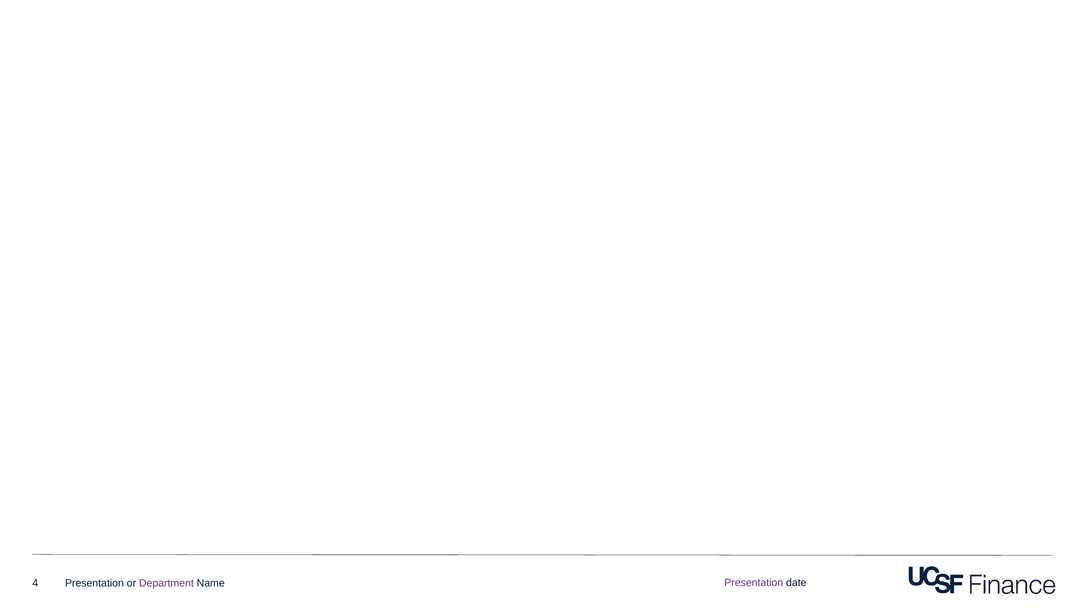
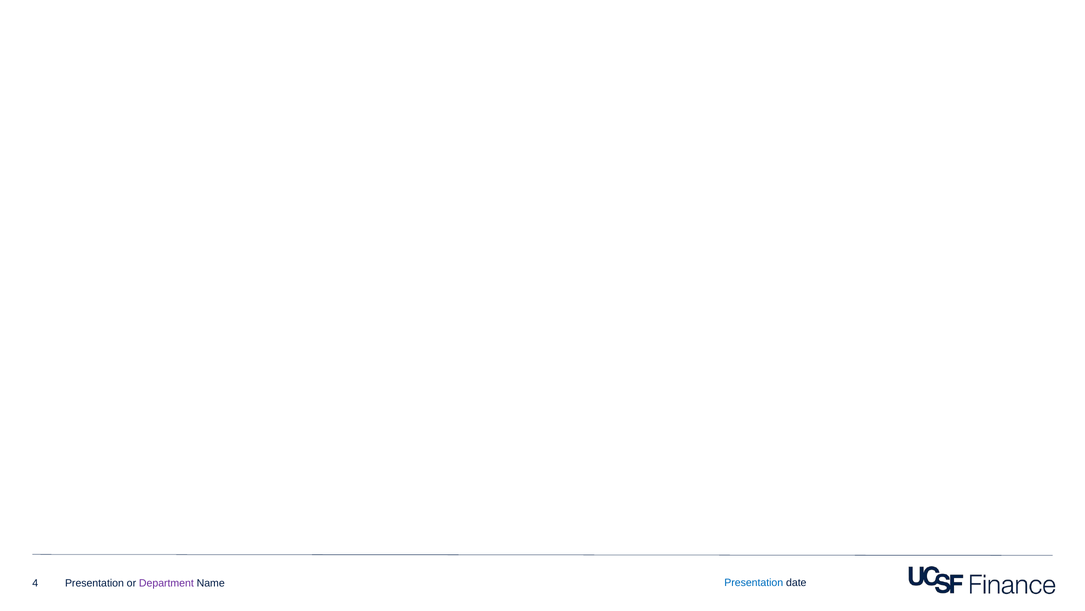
Presentation colour: purple -> blue (754, 582)
